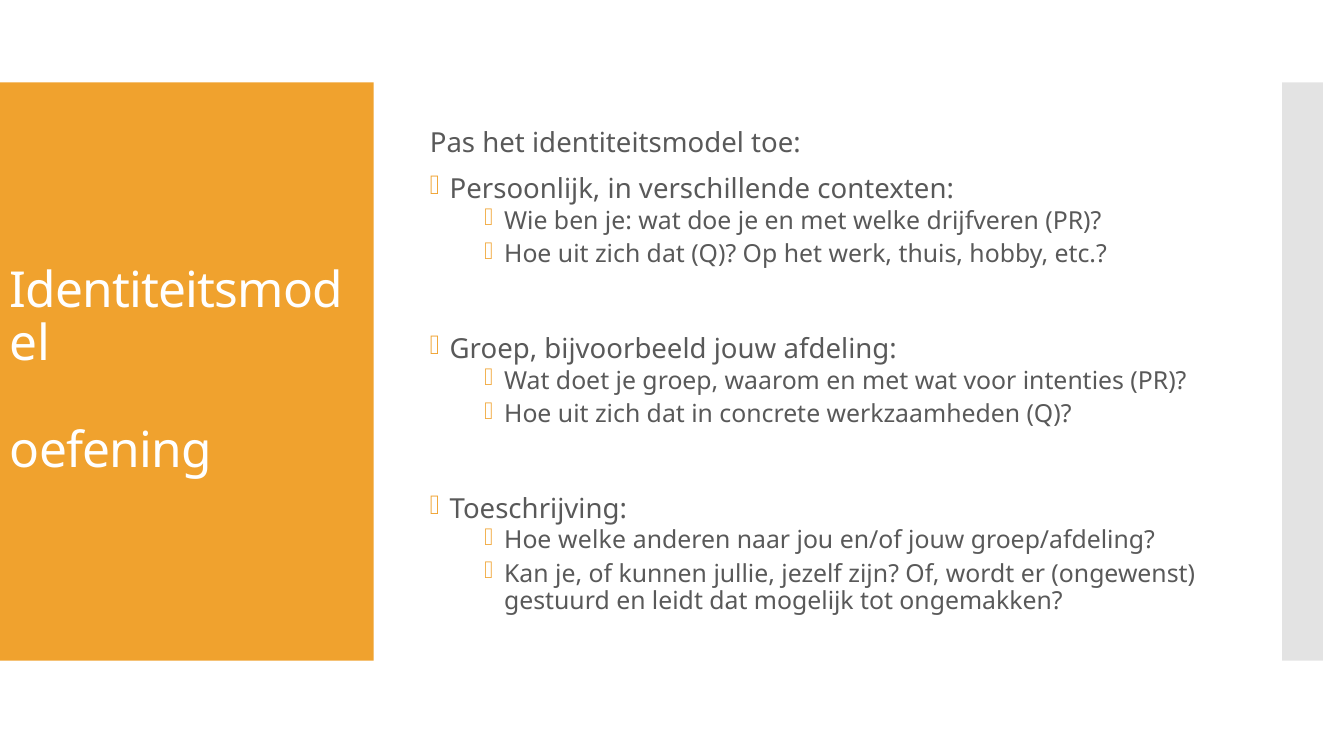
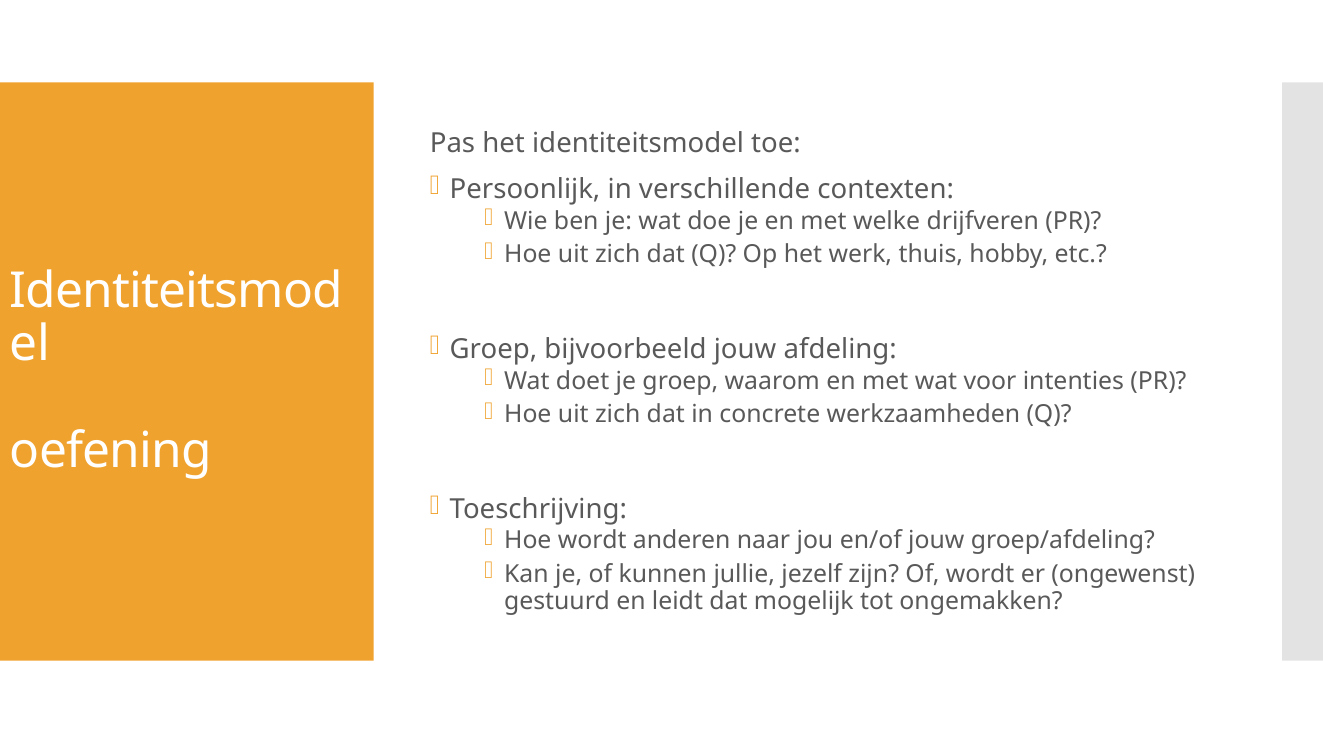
Hoe welke: welke -> wordt (592, 541)
